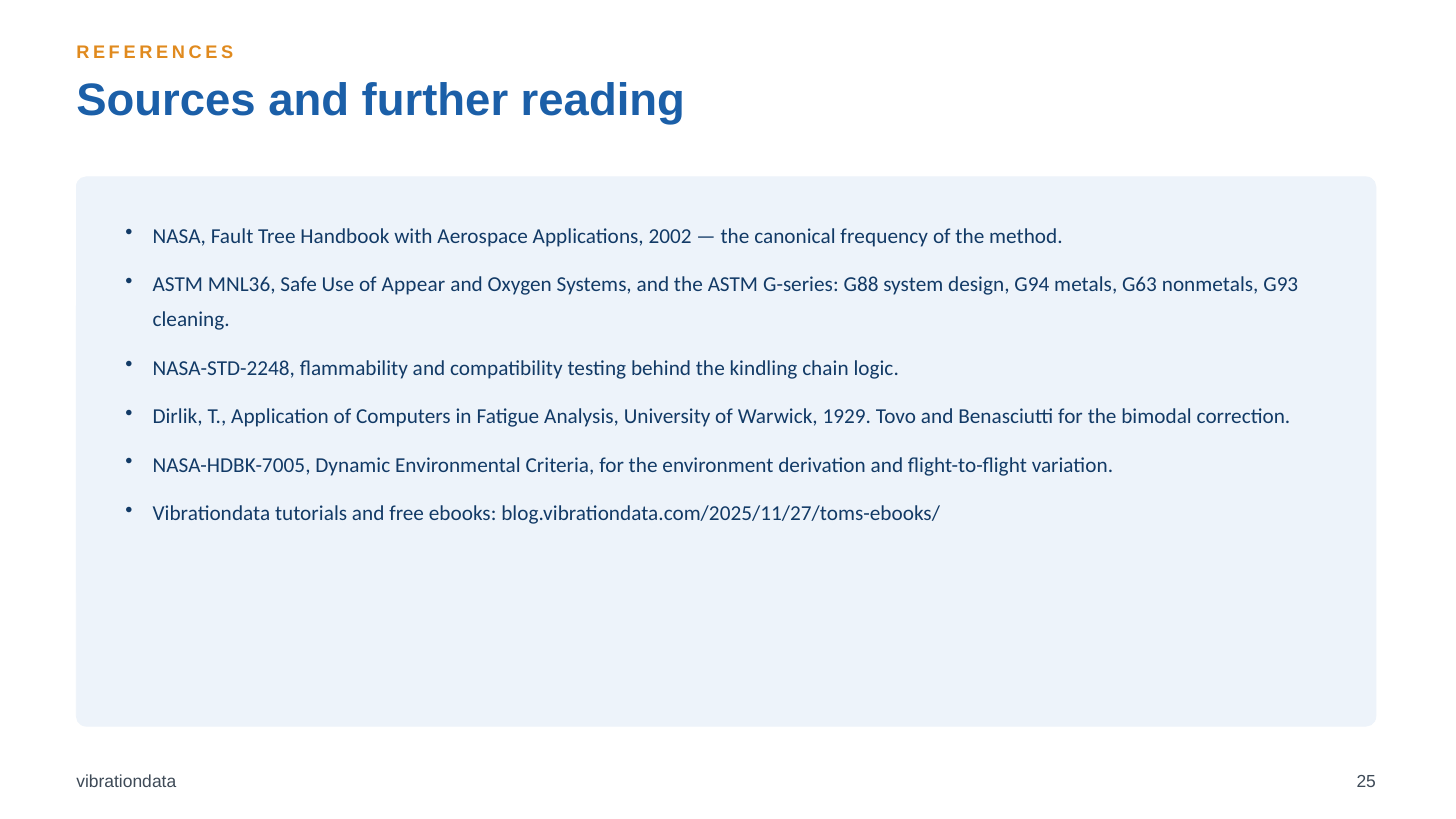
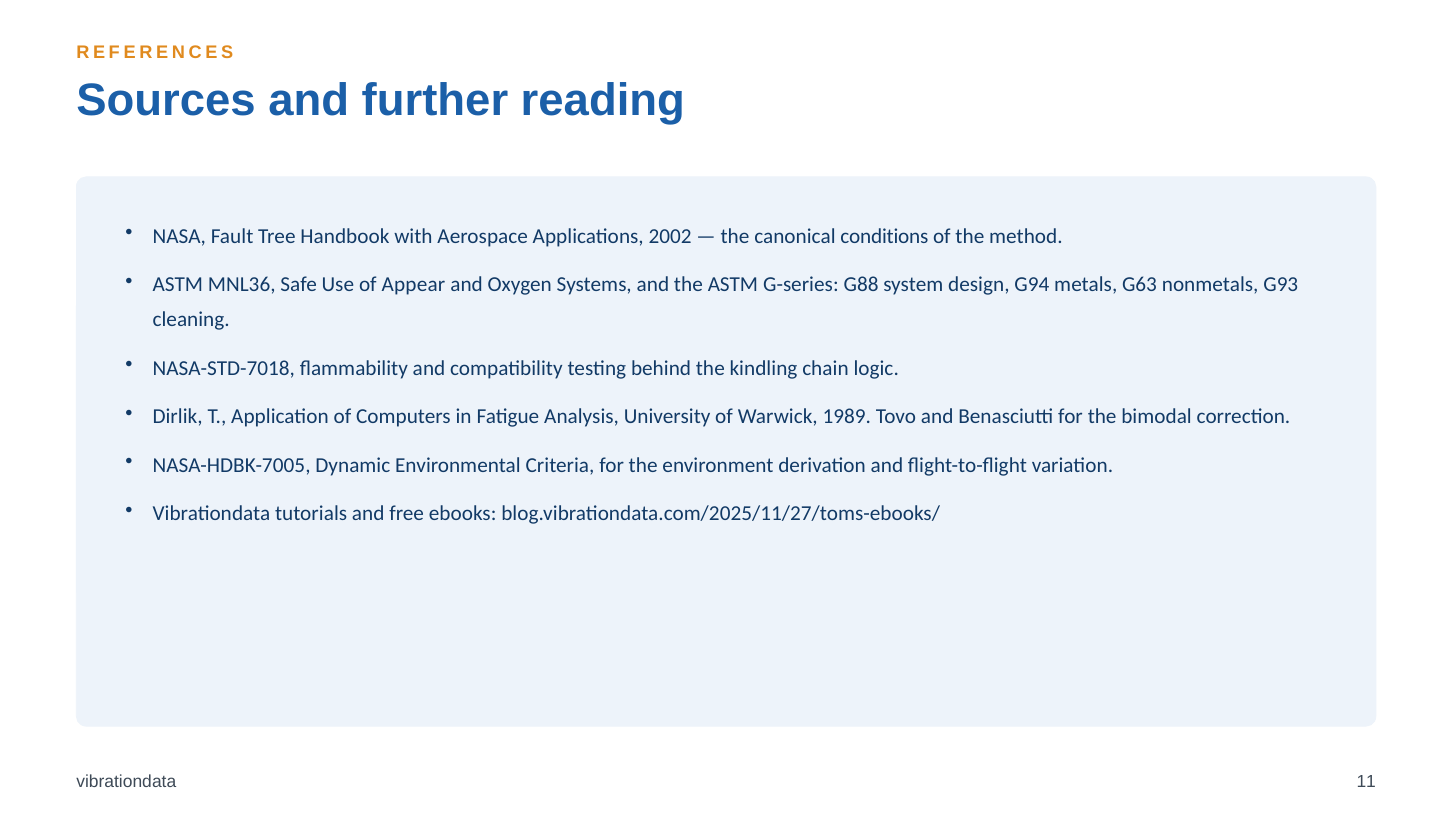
frequency: frequency -> conditions (884, 236)
NASA-STD-2248: NASA-STD-2248 -> NASA-STD-7018 (224, 368)
1929: 1929 -> 1989 (847, 417)
25: 25 -> 11 (1366, 782)
